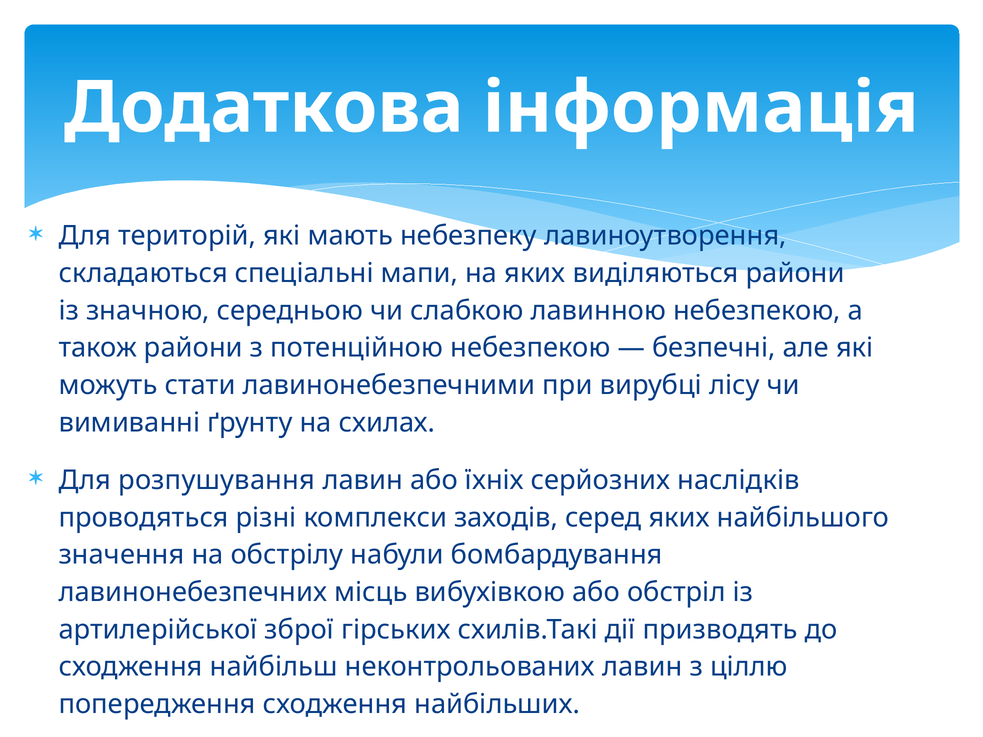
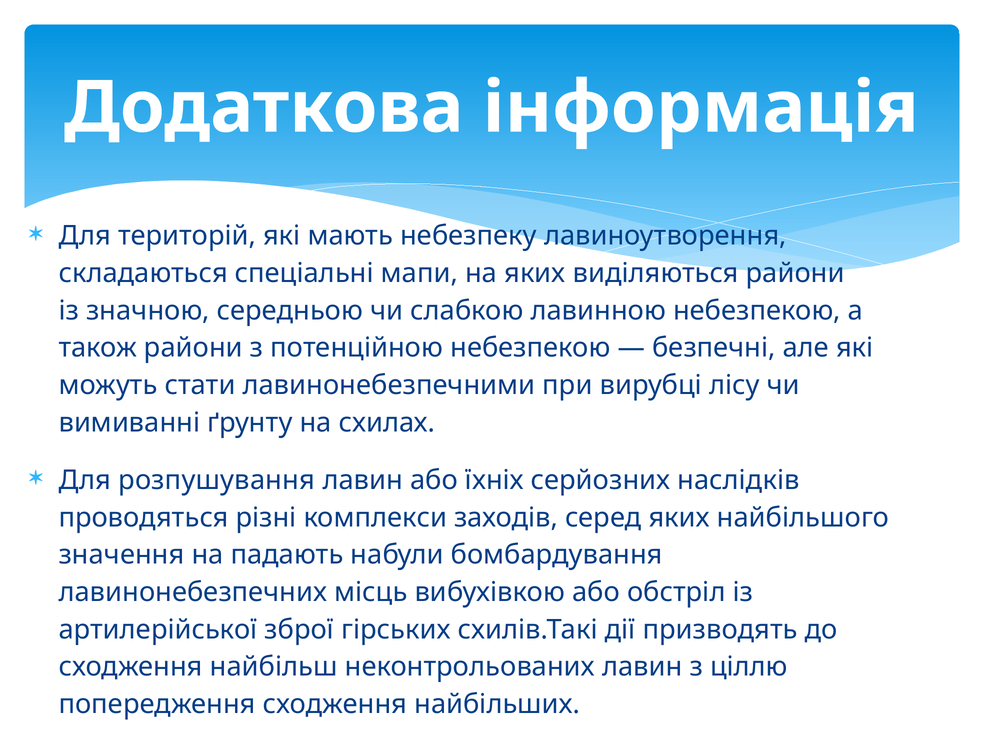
обстрілу: обстрілу -> падають (287, 555)
